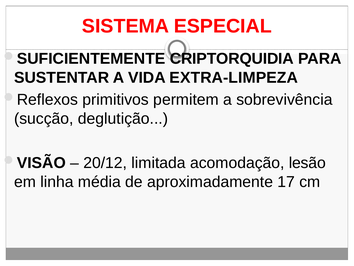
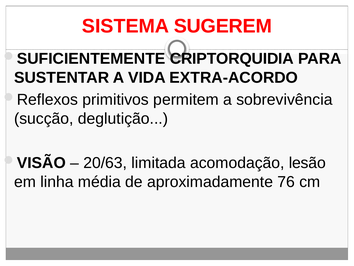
ESPECIAL: ESPECIAL -> SUGEREM (223, 26)
EXTRA-LIMPEZA: EXTRA-LIMPEZA -> EXTRA-ACORDO (234, 78)
20/12: 20/12 -> 20/63 (105, 163)
17: 17 -> 76 (286, 181)
